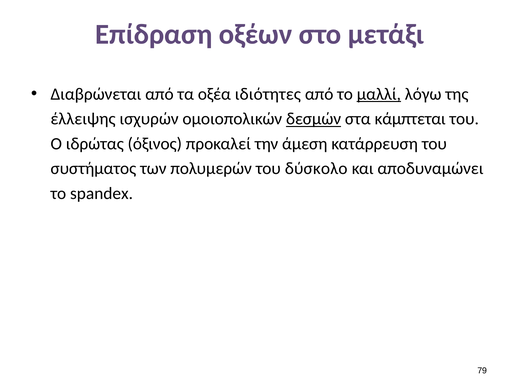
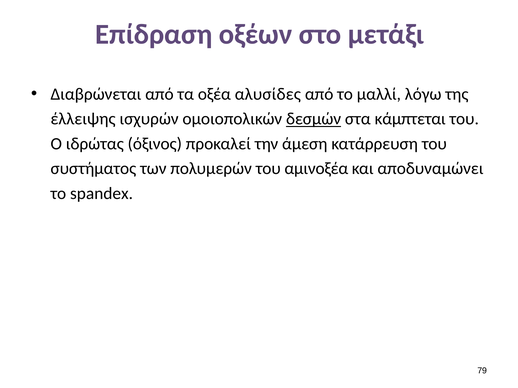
ιδιότητες: ιδιότητες -> αλυσίδες (268, 94)
μαλλί underline: present -> none (379, 94)
δύσκολο: δύσκολο -> αμινοξέα (316, 169)
